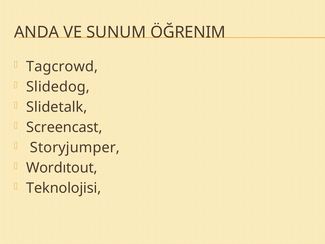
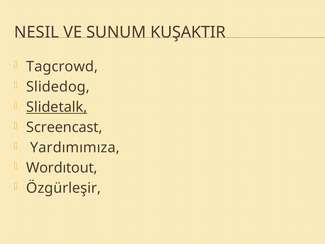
ANDA: ANDA -> NESIL (36, 32)
ÖĞRENIM: ÖĞRENIM -> KUŞAKTIR (188, 32)
Slidetalk underline: none -> present (57, 107)
Storyjumper: Storyjumper -> Yardımımıza (75, 147)
Teknolojisi: Teknolojisi -> Özgürleşir (64, 188)
